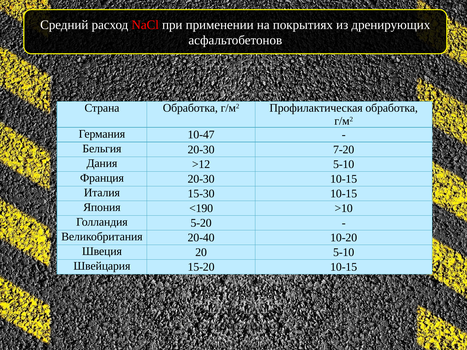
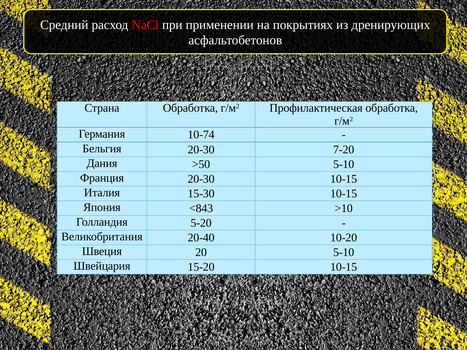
10-47: 10-47 -> 10-74 (201, 135)
>12: >12 -> >50 (201, 164)
<190: <190 -> <843 (201, 208)
